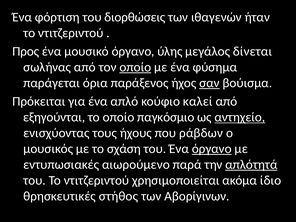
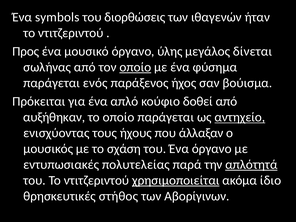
φόρτιση: φόρτιση -> symbols (57, 17)
όρια: όρια -> ενός (95, 83)
σαν underline: present -> none (209, 83)
καλεί: καλεί -> δοθεί (198, 101)
εξηγούνται: εξηγούνται -> αυξήθηκαν (54, 117)
οποίο παγκόσμιο: παγκόσμιο -> παράγεται (166, 117)
ράβδων: ράβδων -> άλλαξαν (201, 133)
όργανο underline: present -> none (212, 149)
αιωρούμενο: αιωρούμενο -> πολυτελείας (136, 165)
χρησιμοποιείται underline: none -> present (176, 180)
